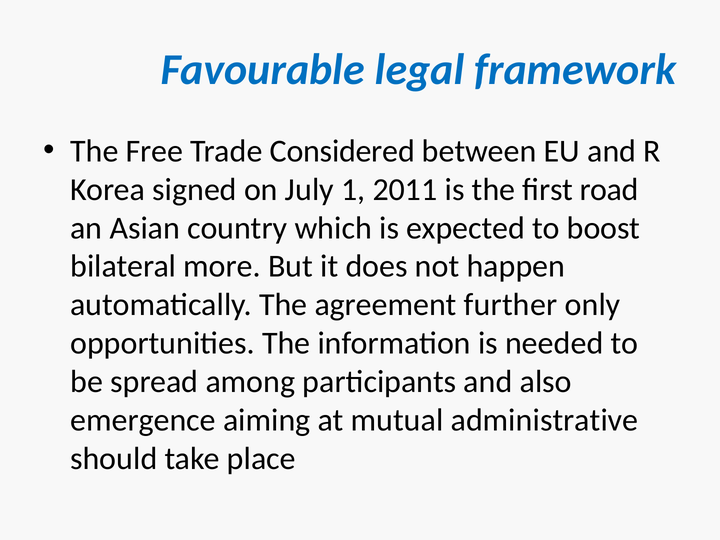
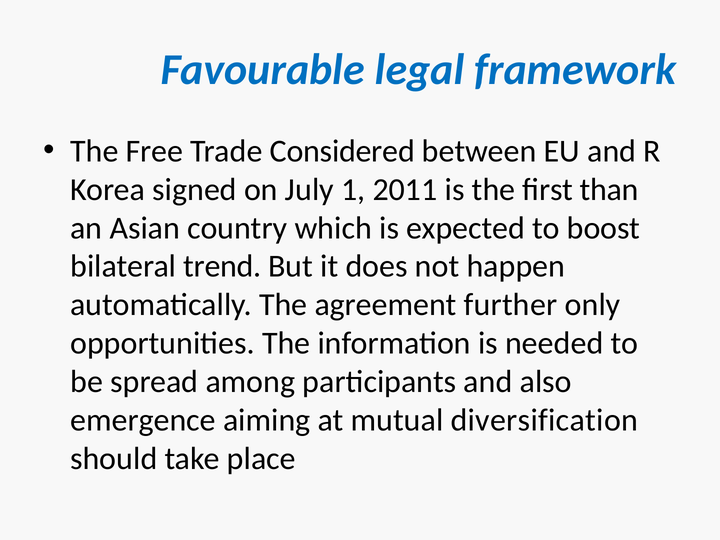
road: road -> than (609, 190)
more: more -> trend (222, 266)
administrative: administrative -> diversification (544, 420)
